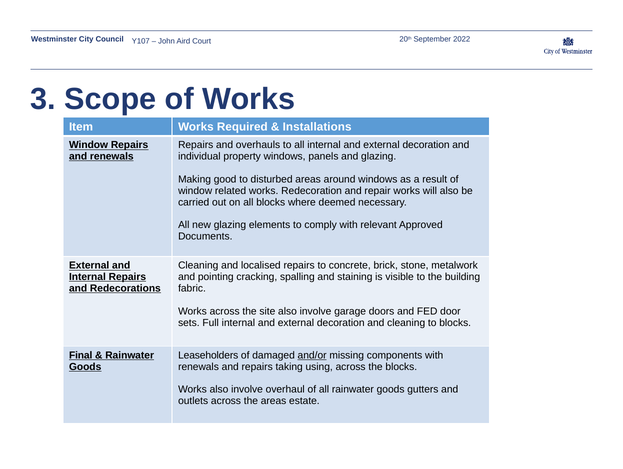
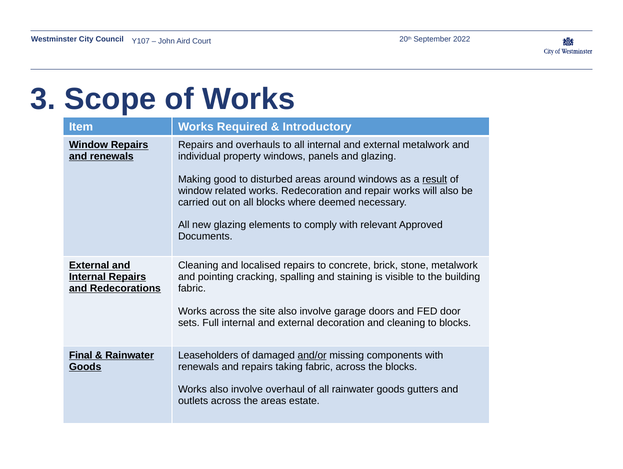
Installations: Installations -> Introductory (317, 127)
decoration: decoration -> metalwork (426, 145)
result underline: none -> present (435, 179)
taking using: using -> fabric (319, 367)
